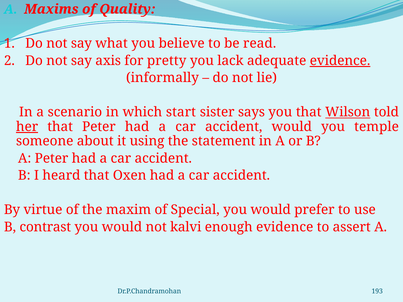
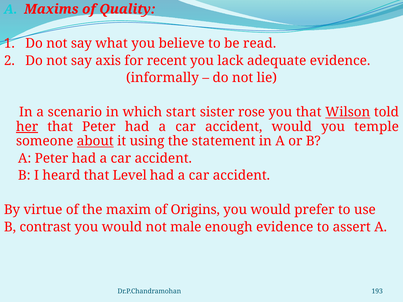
pretty: pretty -> recent (167, 61)
evidence underline: present -> none (340, 61)
says: says -> rose (251, 112)
about underline: none -> present (95, 141)
Oxen: Oxen -> Level (130, 176)
Special: Special -> Origins (195, 210)
kalvi: kalvi -> male (186, 227)
